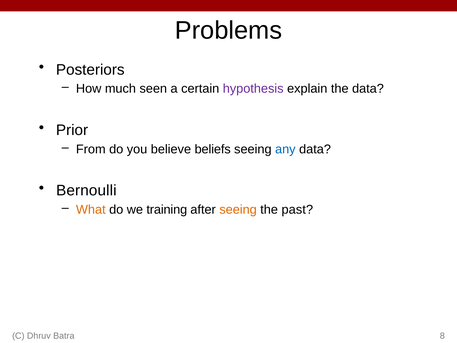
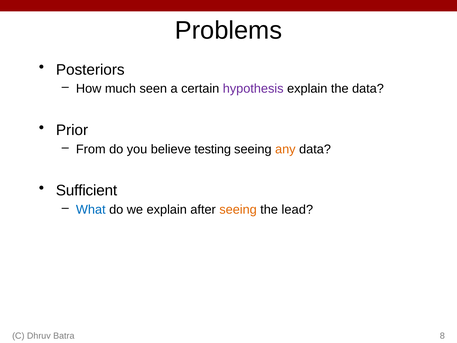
beliefs: beliefs -> testing (213, 149)
any colour: blue -> orange (285, 149)
Bernoulli: Bernoulli -> Sufficient (87, 190)
What colour: orange -> blue (91, 210)
we training: training -> explain (167, 210)
past: past -> lead (297, 210)
